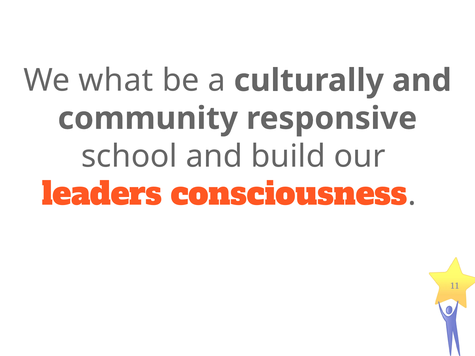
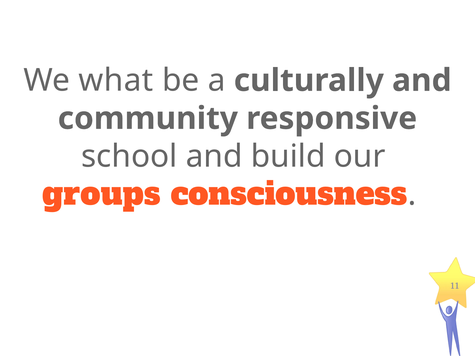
leaders: leaders -> groups (102, 195)
